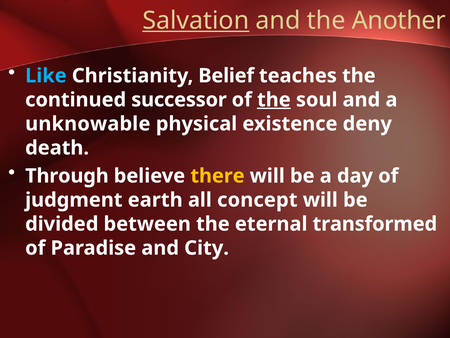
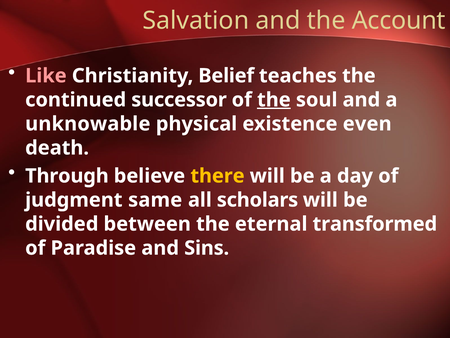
Salvation underline: present -> none (196, 20)
Another: Another -> Account (399, 20)
Like colour: light blue -> pink (46, 76)
deny: deny -> even (367, 124)
earth: earth -> same (155, 200)
concept: concept -> scholars (257, 200)
City: City -> Sins (207, 248)
